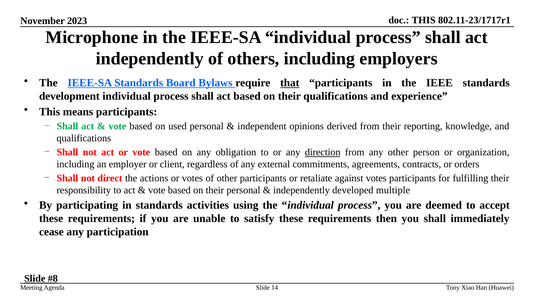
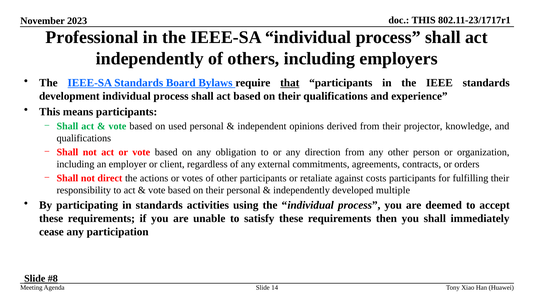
Microphone: Microphone -> Professional (92, 37)
reporting: reporting -> projector (423, 126)
direction underline: present -> none (323, 152)
against votes: votes -> costs (376, 179)
